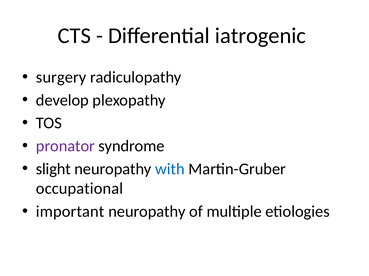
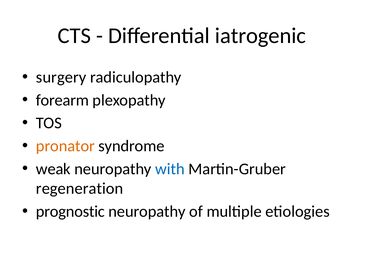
develop: develop -> forearm (62, 100)
pronator colour: purple -> orange (65, 146)
slight: slight -> weak (53, 169)
occupational: occupational -> regeneration (80, 189)
important: important -> prognostic (70, 212)
